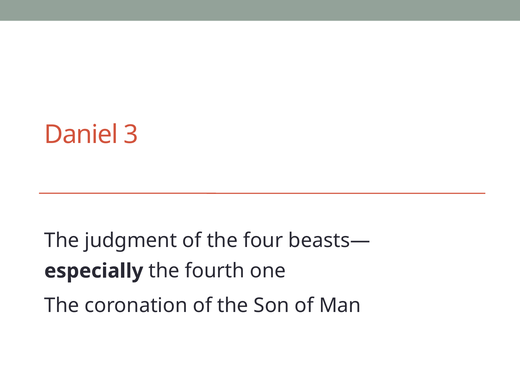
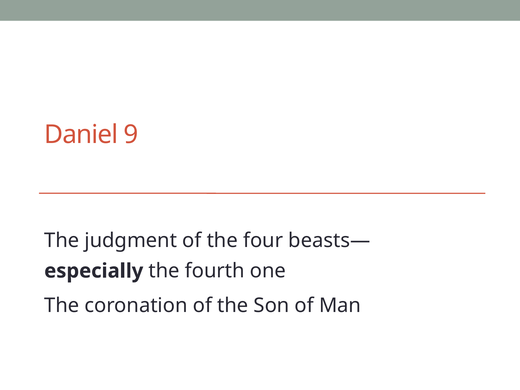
3: 3 -> 9 (131, 135)
